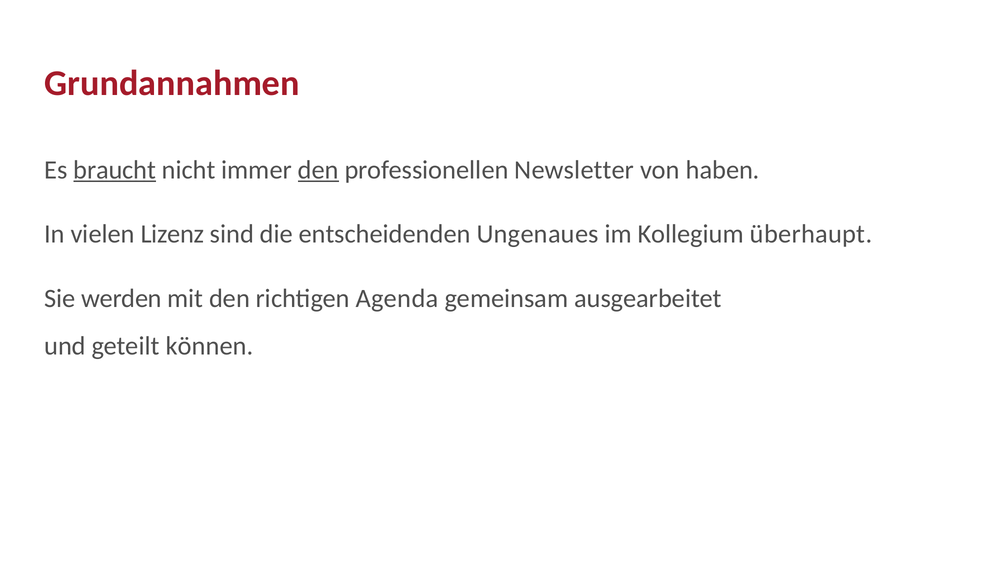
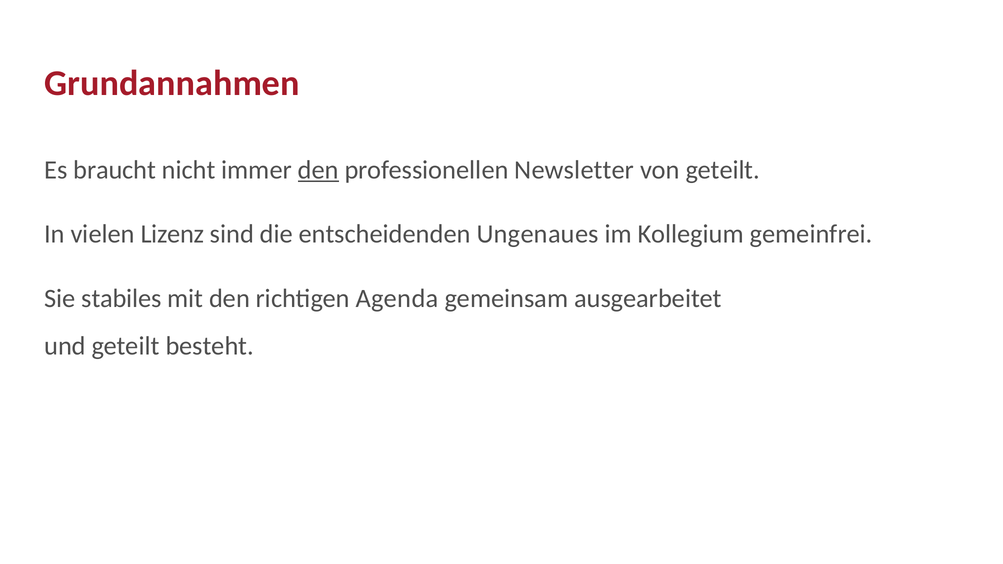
braucht underline: present -> none (115, 170)
von haben: haben -> geteilt (723, 170)
überhaupt: überhaupt -> gemeinfrei (811, 234)
werden: werden -> stabiles (121, 298)
können: können -> besteht (210, 346)
